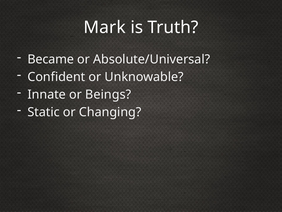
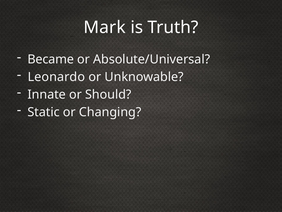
Confident: Confident -> Leonardo (56, 77)
Beings: Beings -> Should (108, 94)
